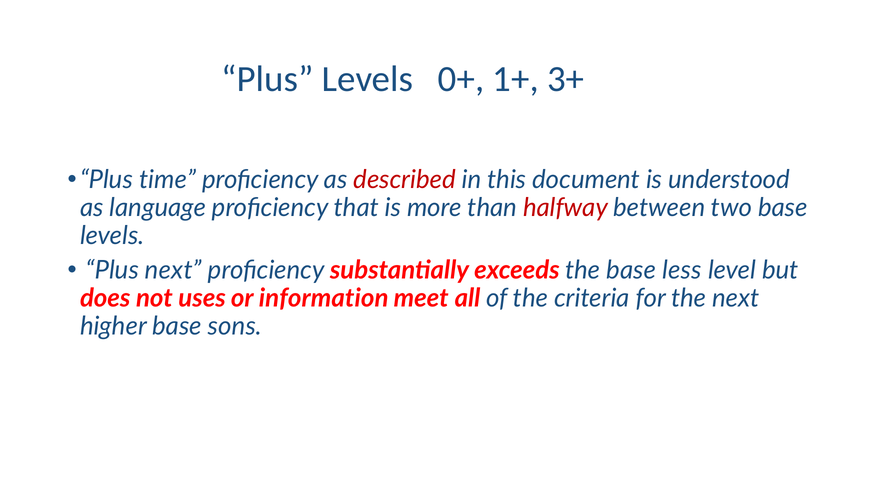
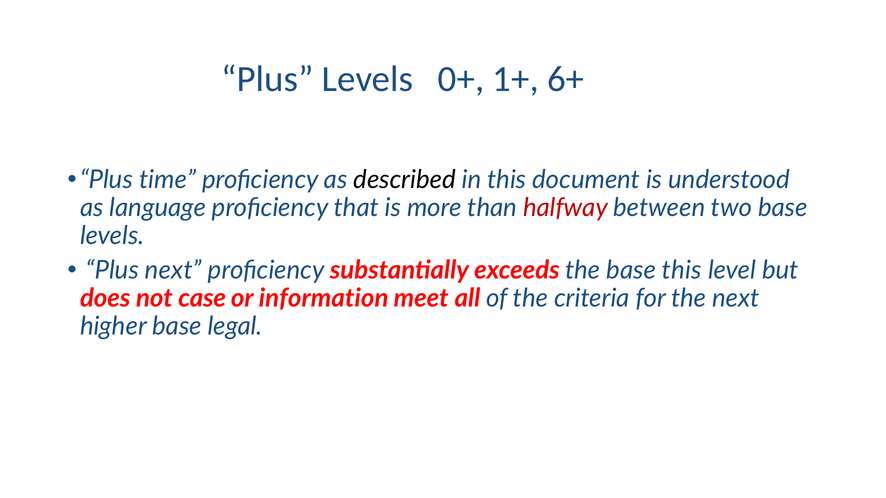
3+: 3+ -> 6+ (566, 79)
described colour: red -> black (405, 180)
base less: less -> this (682, 271)
uses: uses -> case (202, 299)
sons: sons -> legal (235, 326)
